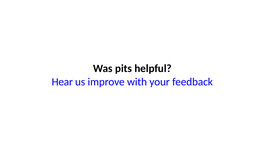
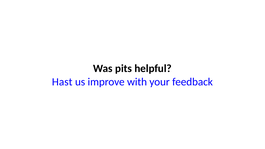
Hear: Hear -> Hast (62, 82)
